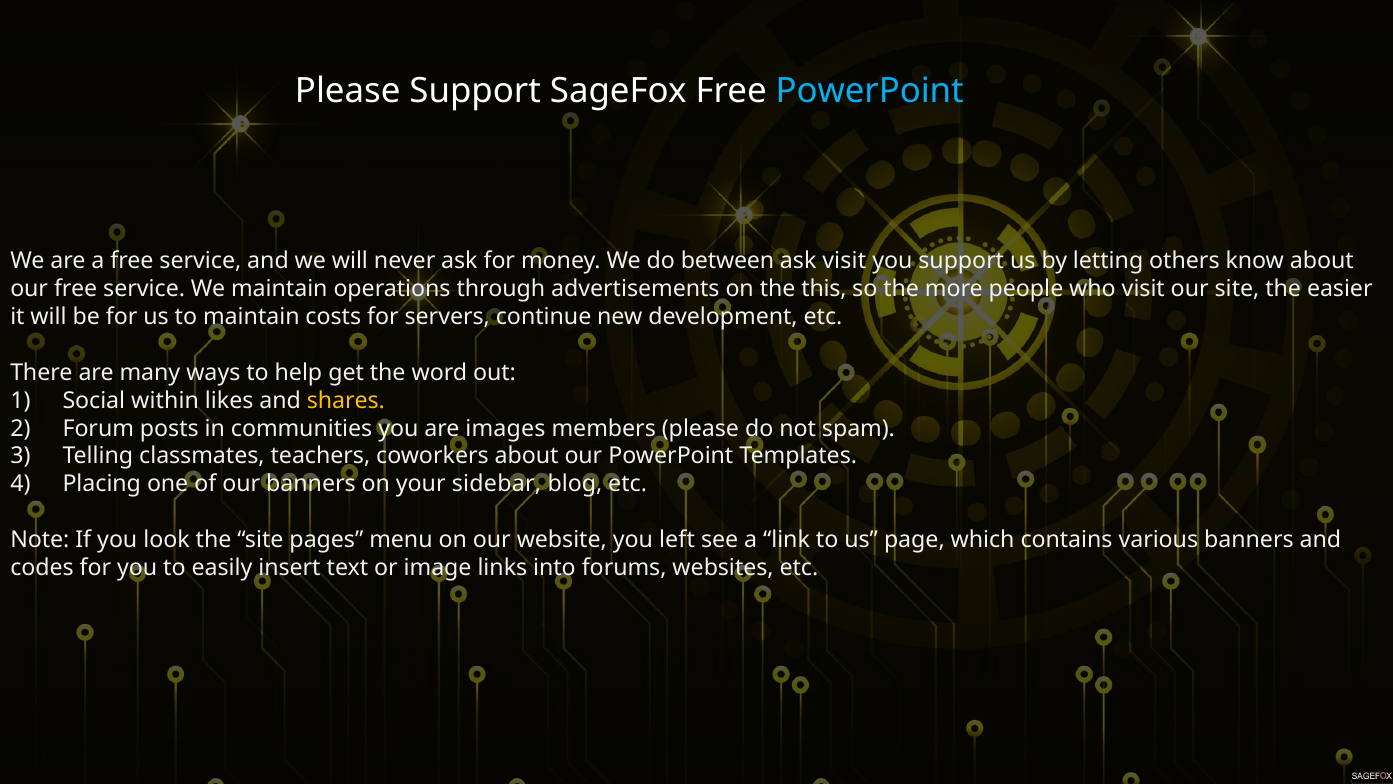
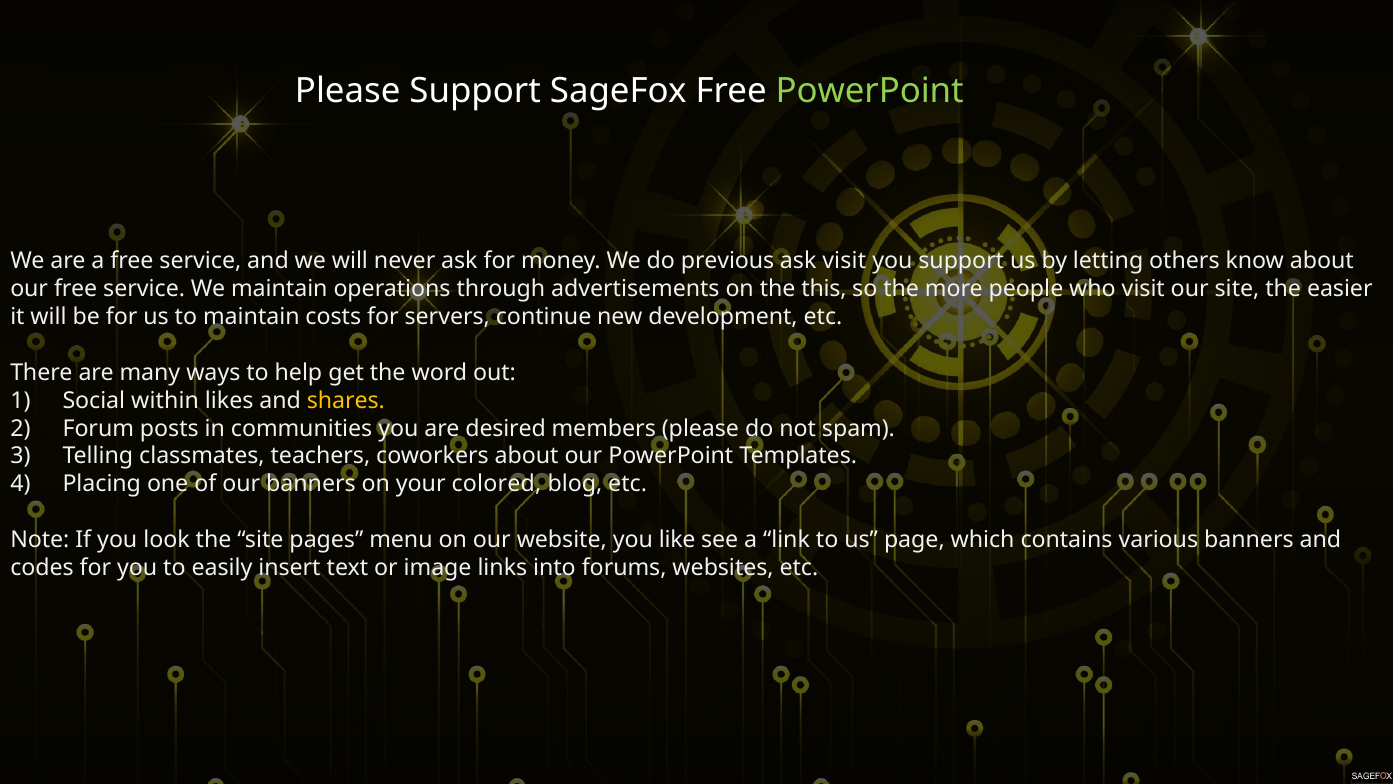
PowerPoint colour: light blue -> light green (870, 91)
between: between -> previous (728, 261)
images: images -> desired (506, 428)
sidebar: sidebar -> colored (496, 484)
left: left -> like (677, 540)
